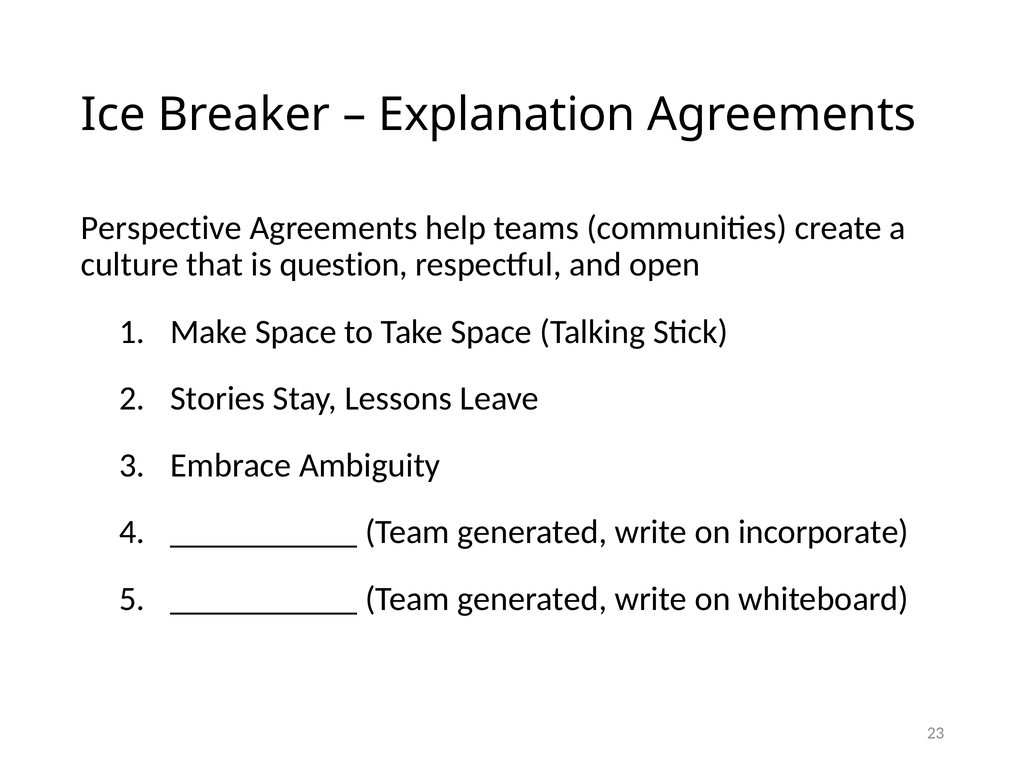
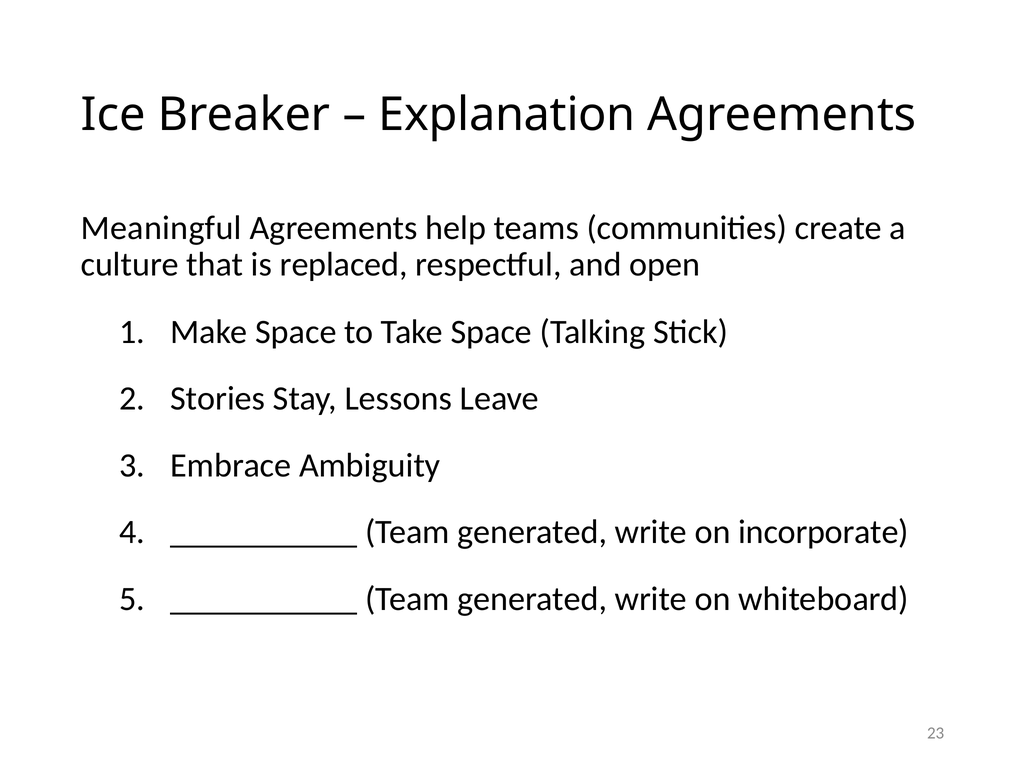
Perspective: Perspective -> Meaningful (161, 228)
question: question -> replaced (344, 265)
